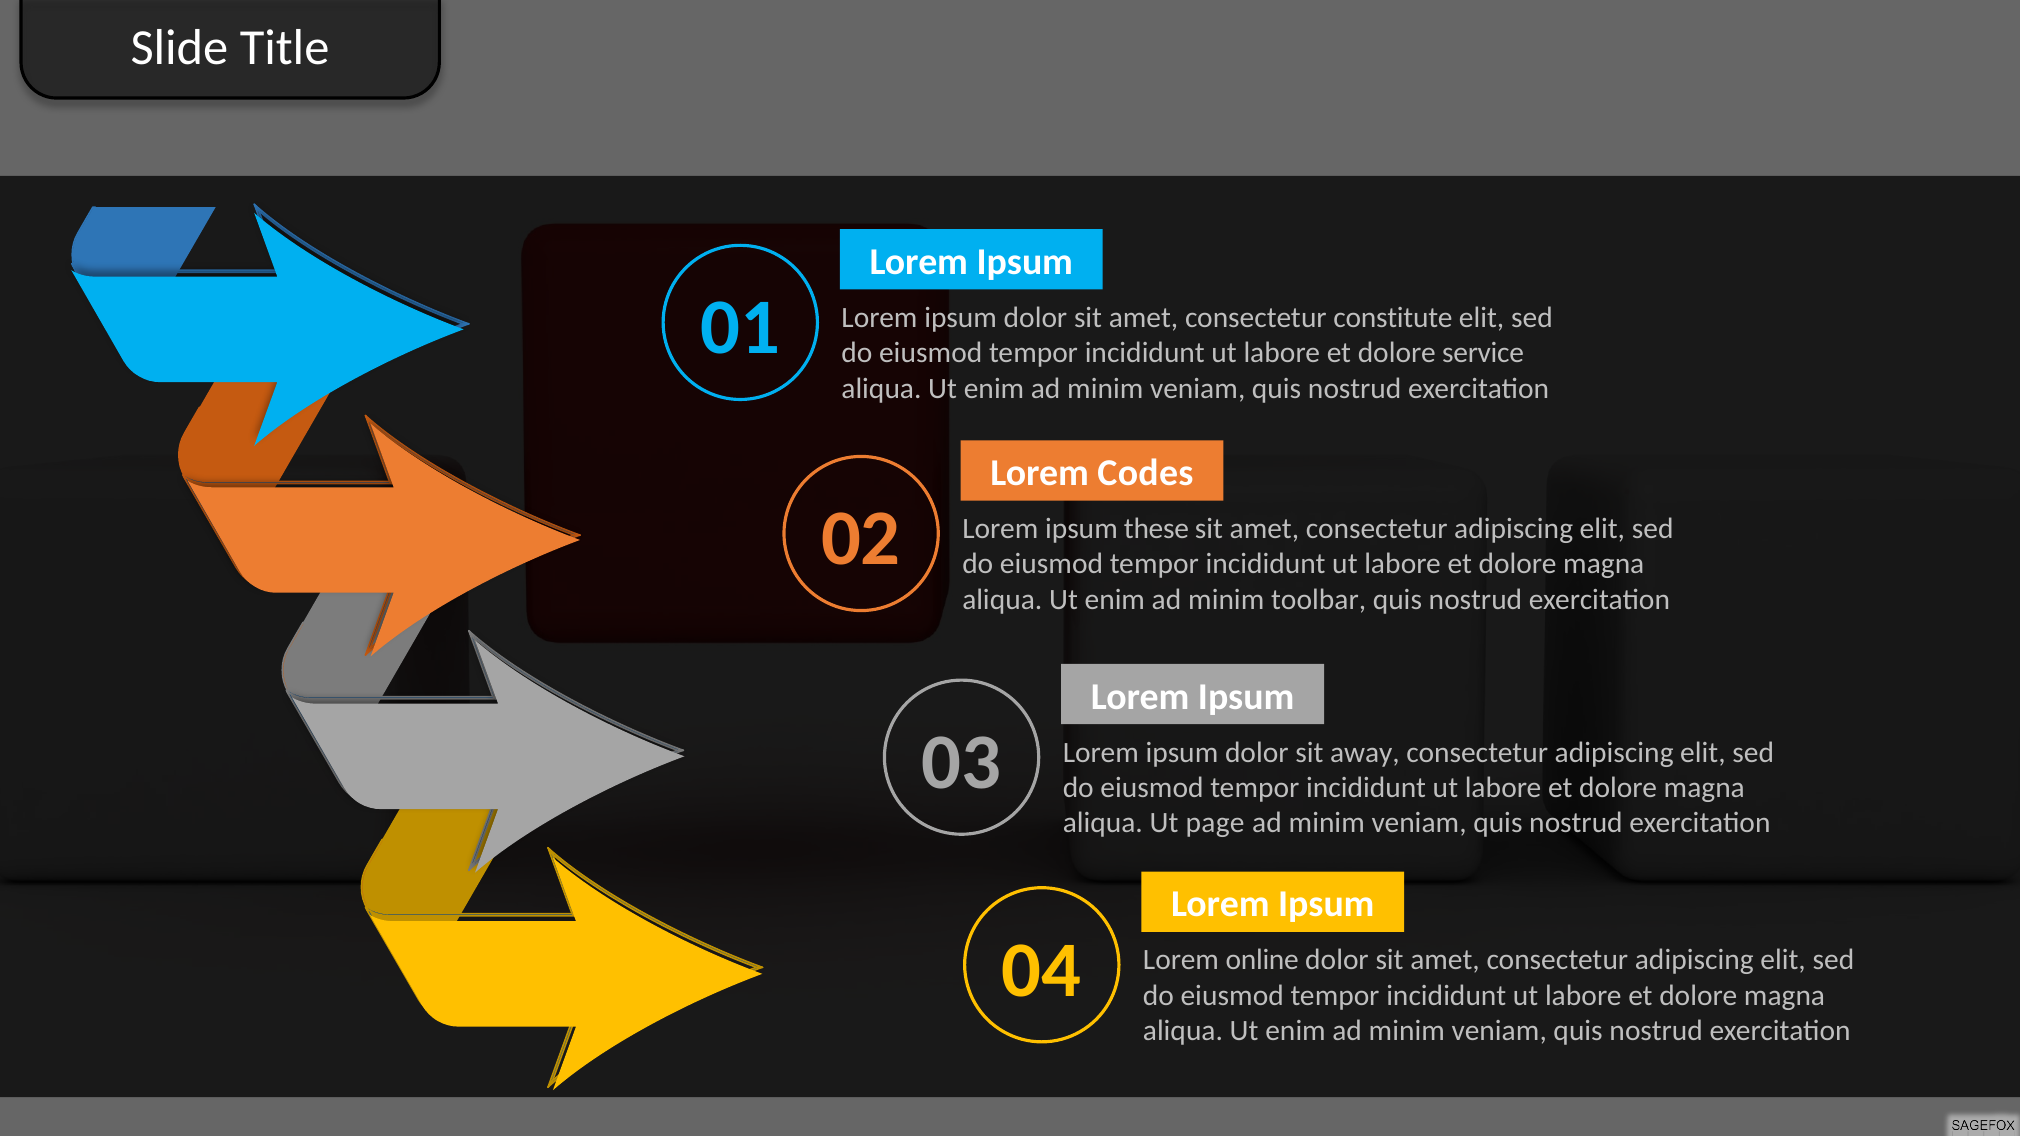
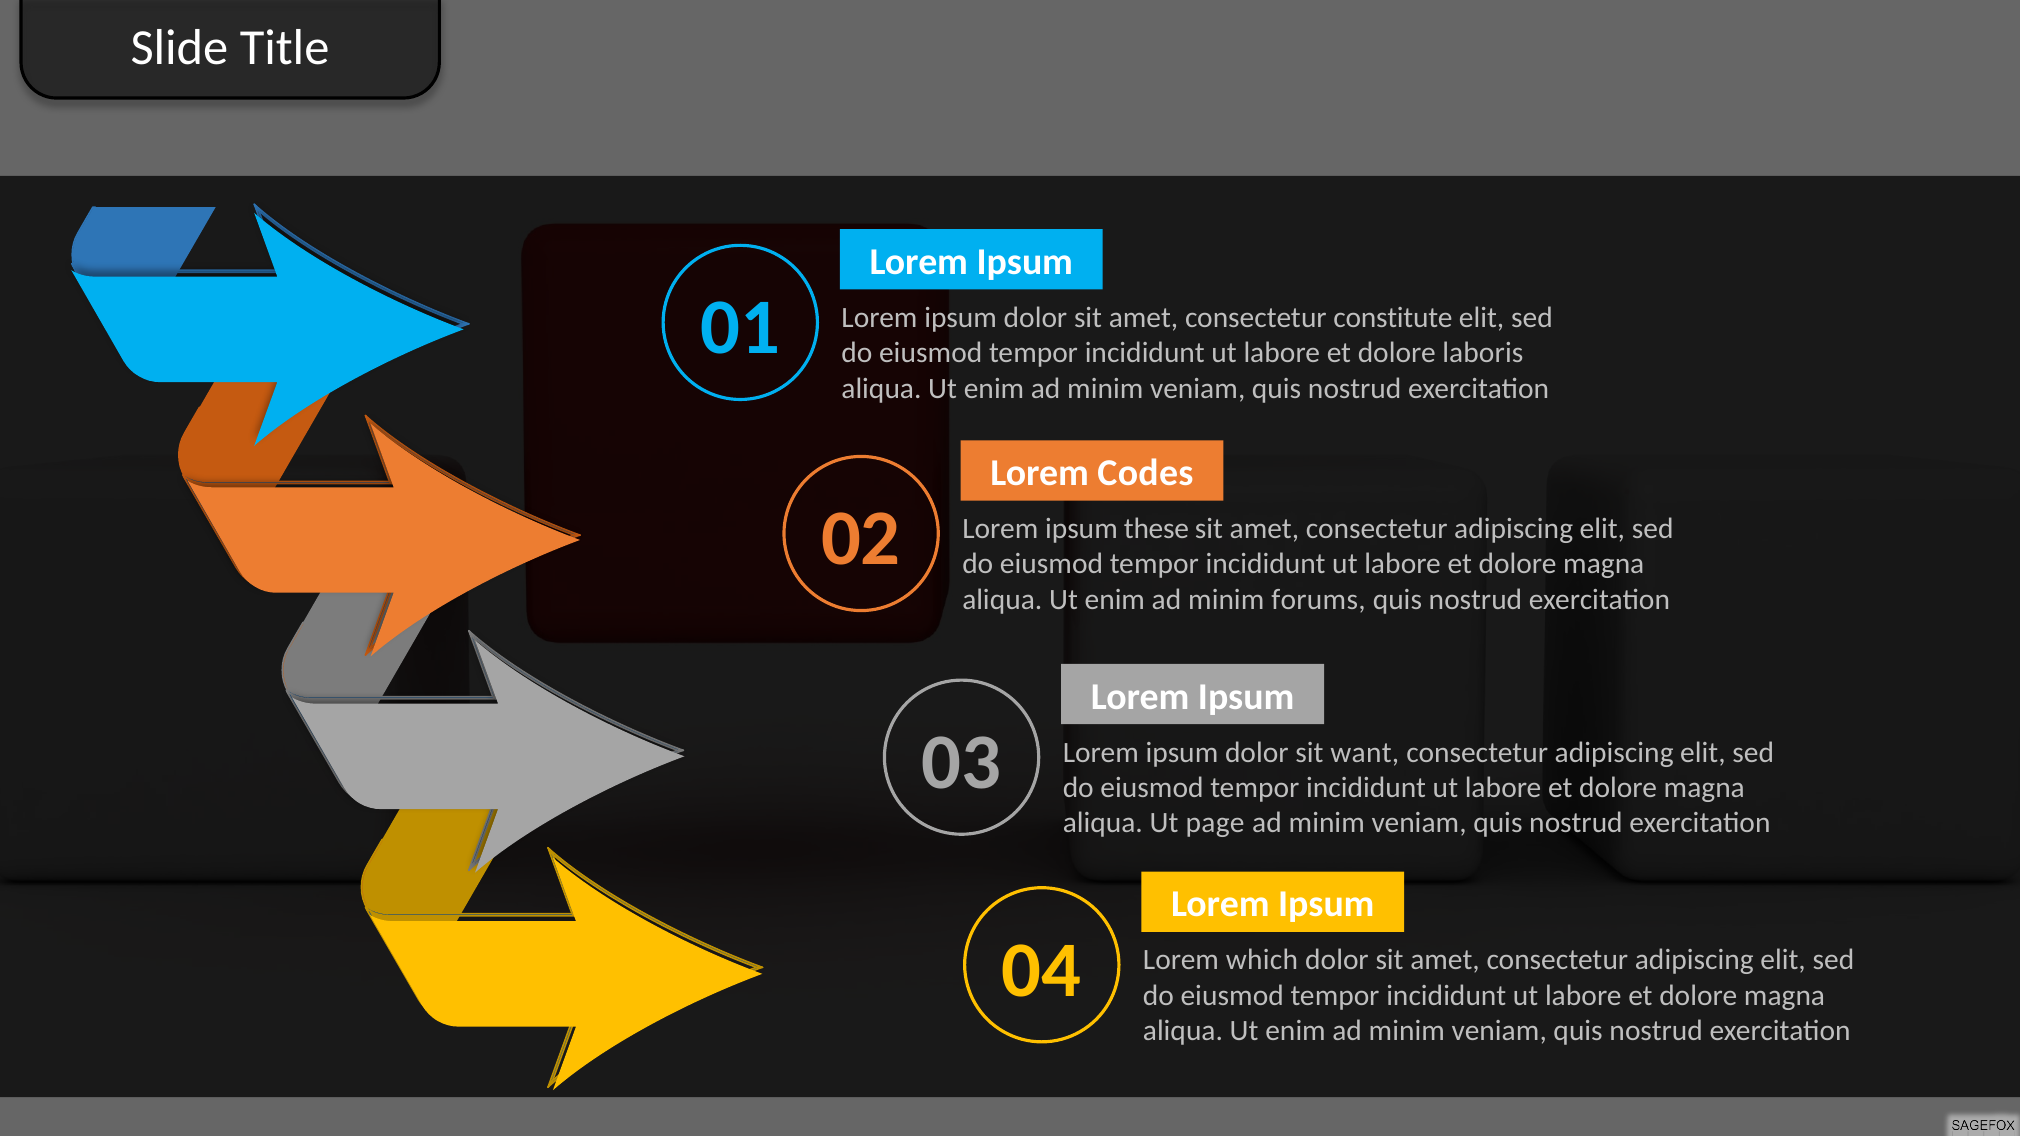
service: service -> laboris (1483, 353)
toolbar: toolbar -> forums (1318, 600)
away: away -> want (1365, 753)
online: online -> which (1262, 960)
